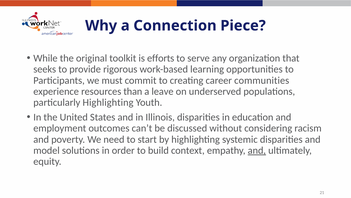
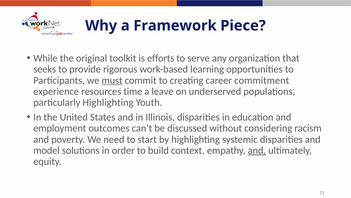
Connection: Connection -> Framework (175, 26)
must underline: none -> present (112, 80)
communities: communities -> commitment (262, 80)
than: than -> time (133, 91)
